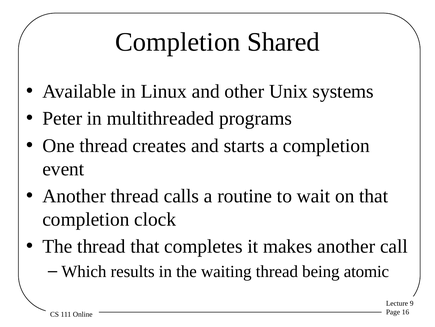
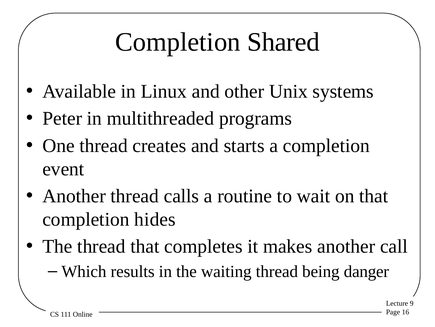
clock: clock -> hides (155, 219)
atomic: atomic -> danger (366, 271)
